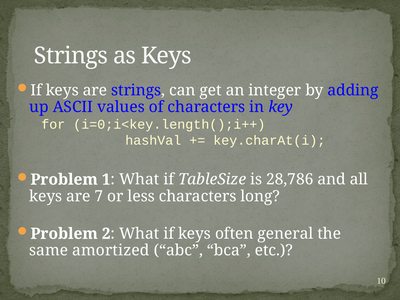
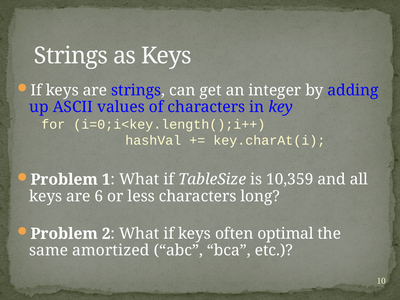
28,786: 28,786 -> 10,359 (290, 179)
7: 7 -> 6 (99, 196)
general: general -> optimal (286, 234)
